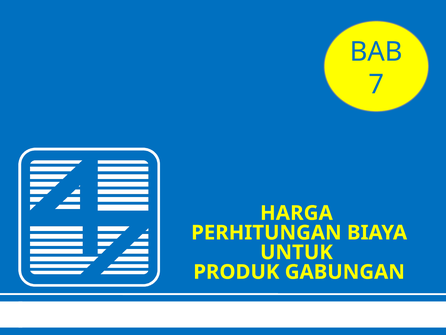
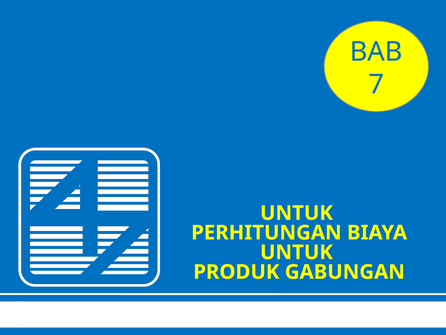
HARGA: HARGA -> UNTUK (296, 213)
